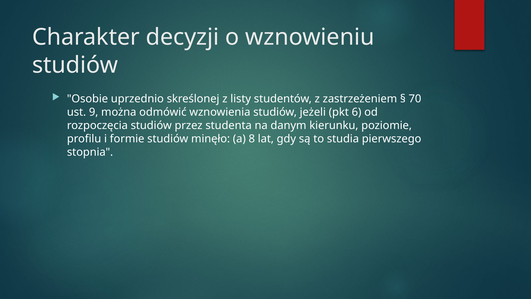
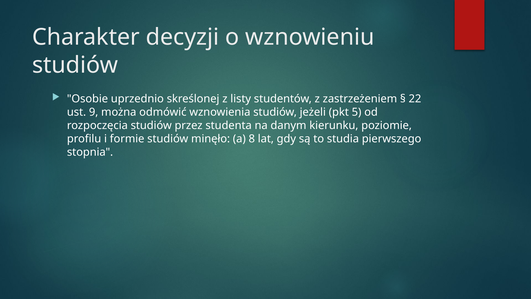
70: 70 -> 22 (415, 99)
6: 6 -> 5 (357, 112)
